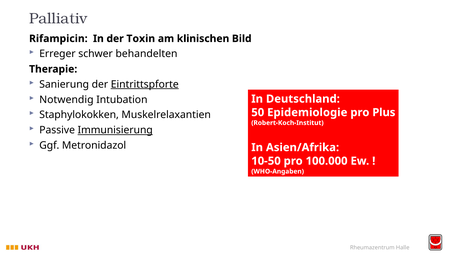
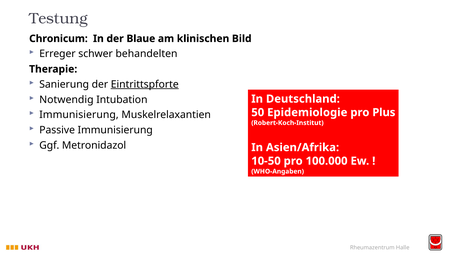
Palliativ: Palliativ -> Testung (58, 19)
Rifampicin: Rifampicin -> Chronicum (58, 39)
Toxin: Toxin -> Blaue (141, 39)
Staphylokokken: Staphylokokken -> Immunisierung (79, 115)
Immunisierung underline: present -> none (115, 130)
